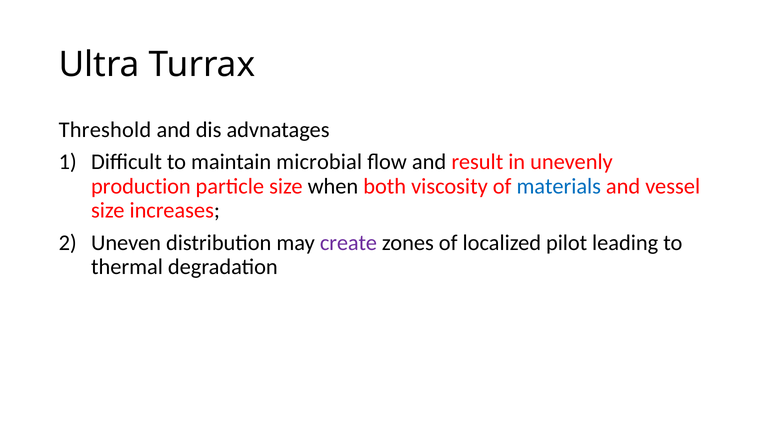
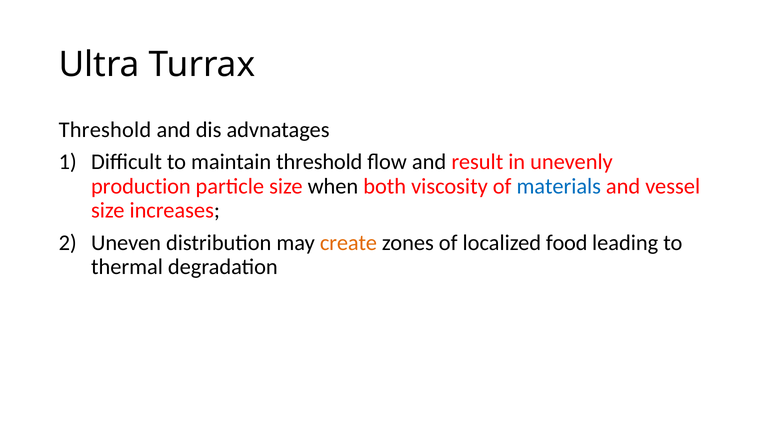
maintain microbial: microbial -> threshold (319, 162)
create colour: purple -> orange (348, 243)
pilot: pilot -> food (567, 243)
